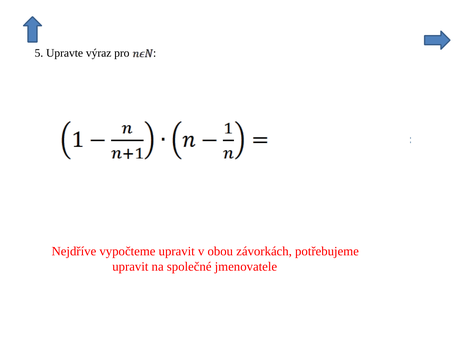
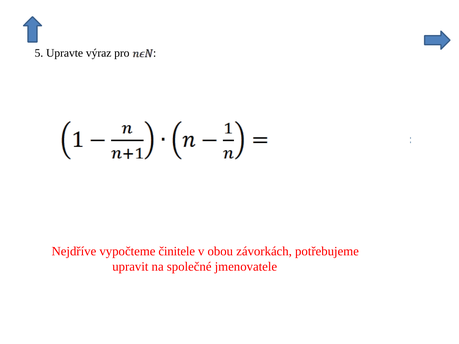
vypočteme upravit: upravit -> činitele (177, 252)
